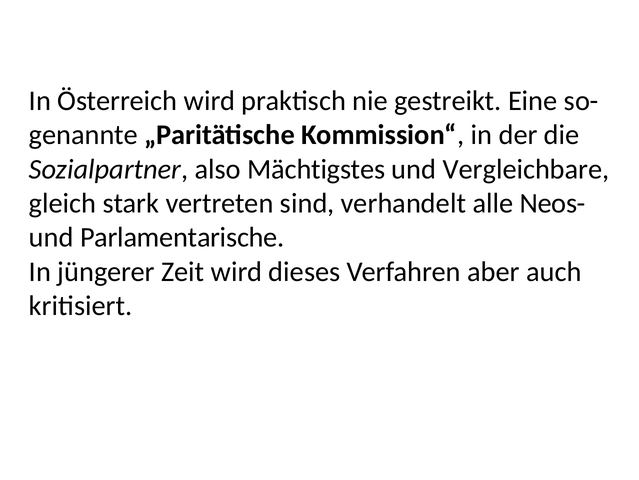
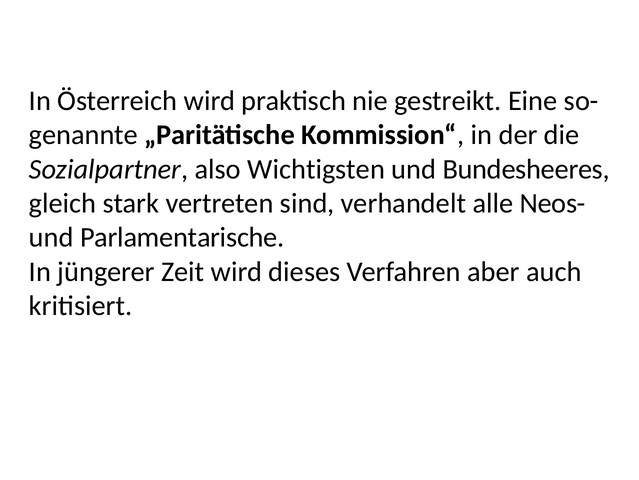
Mächtigstes: Mächtigstes -> Wichtigsten (316, 169)
Vergleichbare: Vergleichbare -> Bundesheeres (526, 169)
